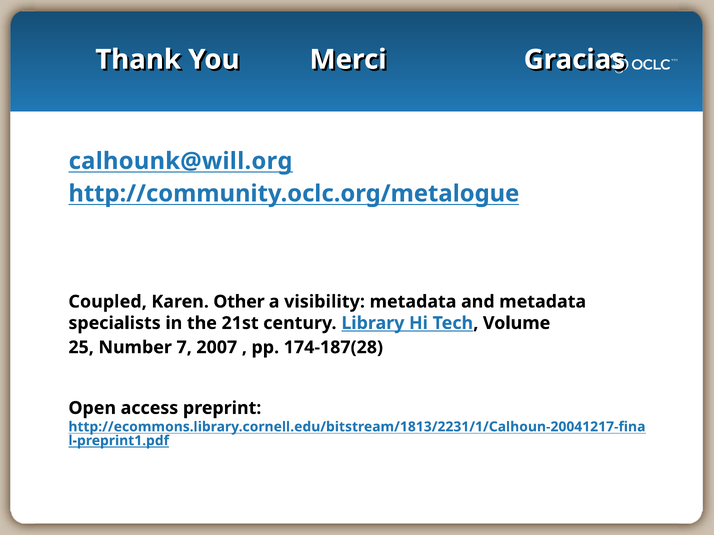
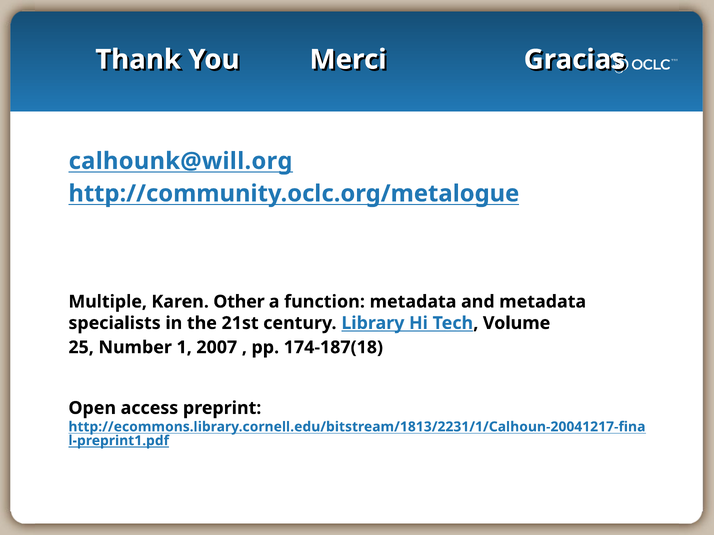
Coupled: Coupled -> Multiple (108, 302)
visibility: visibility -> function (325, 302)
7: 7 -> 1 (184, 348)
174-187(28: 174-187(28 -> 174-187(18 (333, 348)
